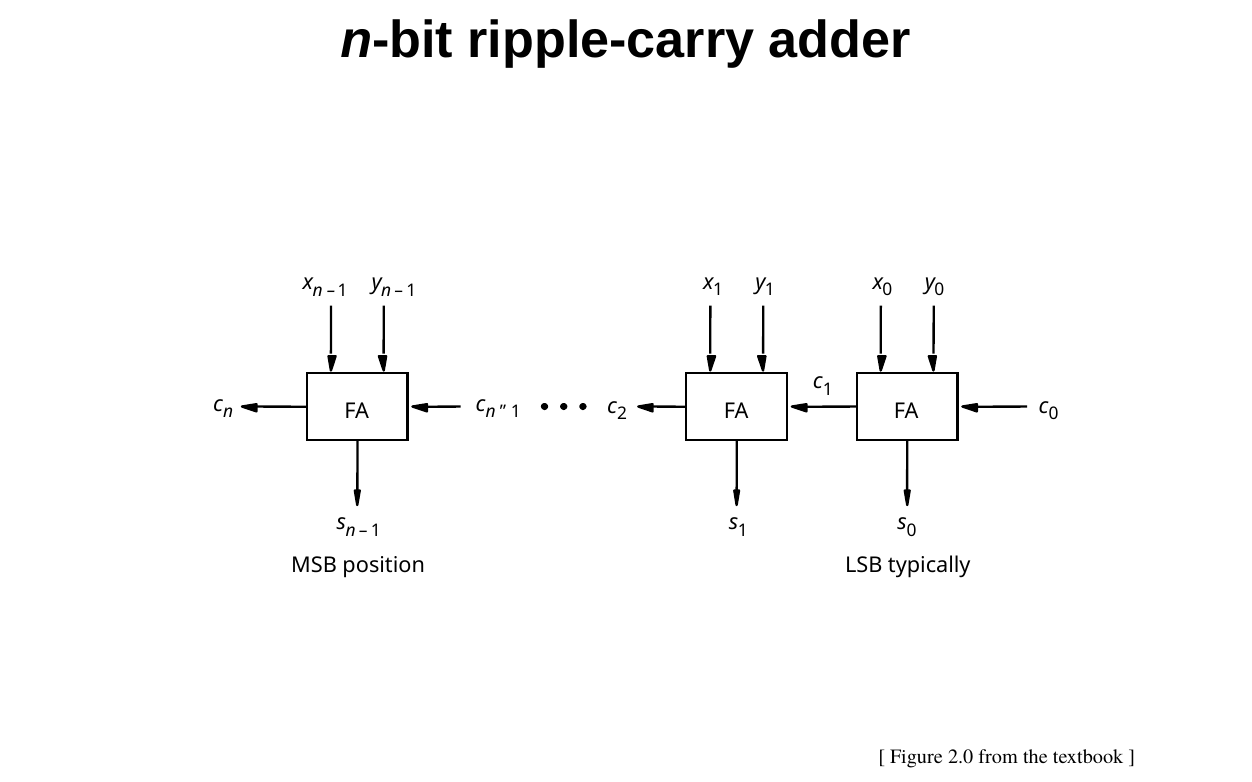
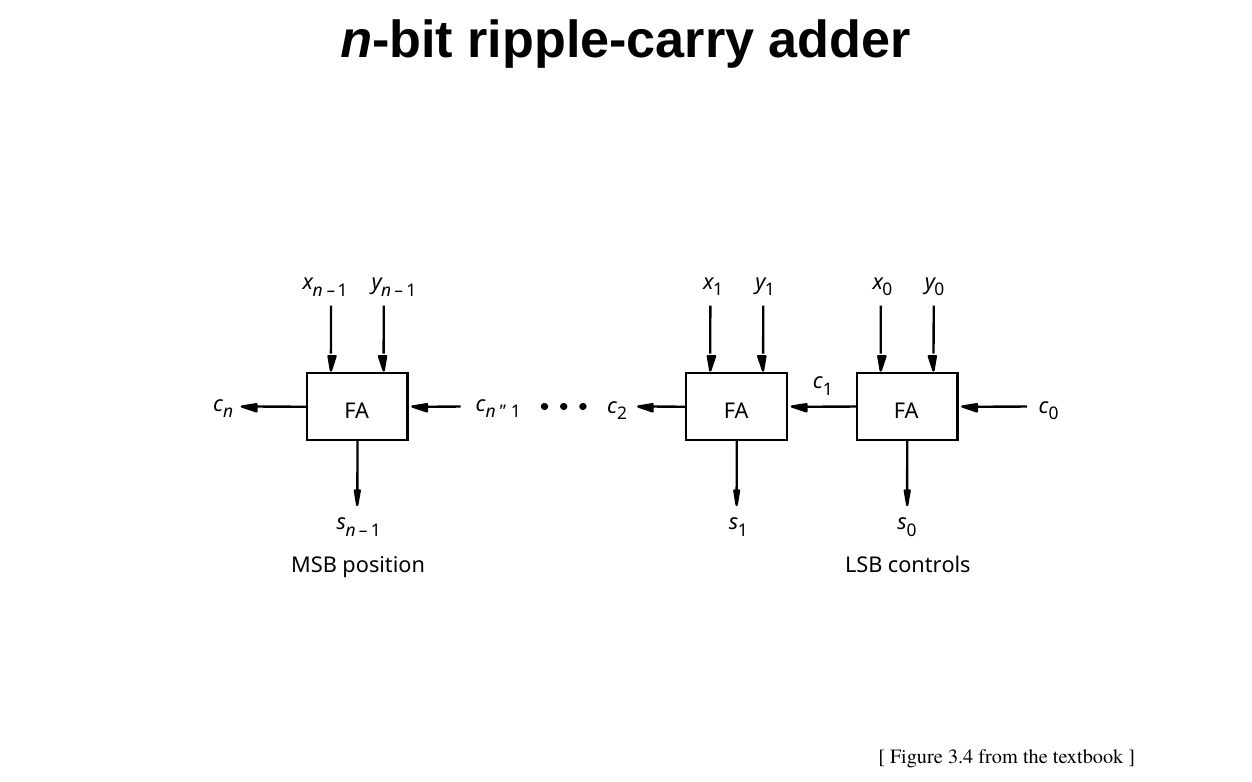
typically: typically -> controls (929, 566)
2.0: 2.0 -> 3.4 (961, 758)
